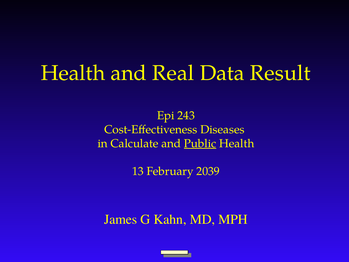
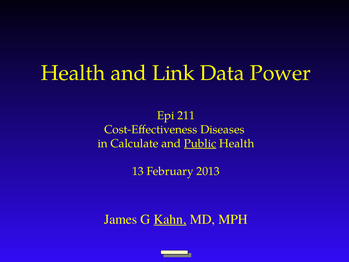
Real: Real -> Link (173, 73)
Result: Result -> Power (280, 73)
243: 243 -> 211 (186, 115)
2039: 2039 -> 2013 (208, 171)
Kahn underline: none -> present (170, 219)
